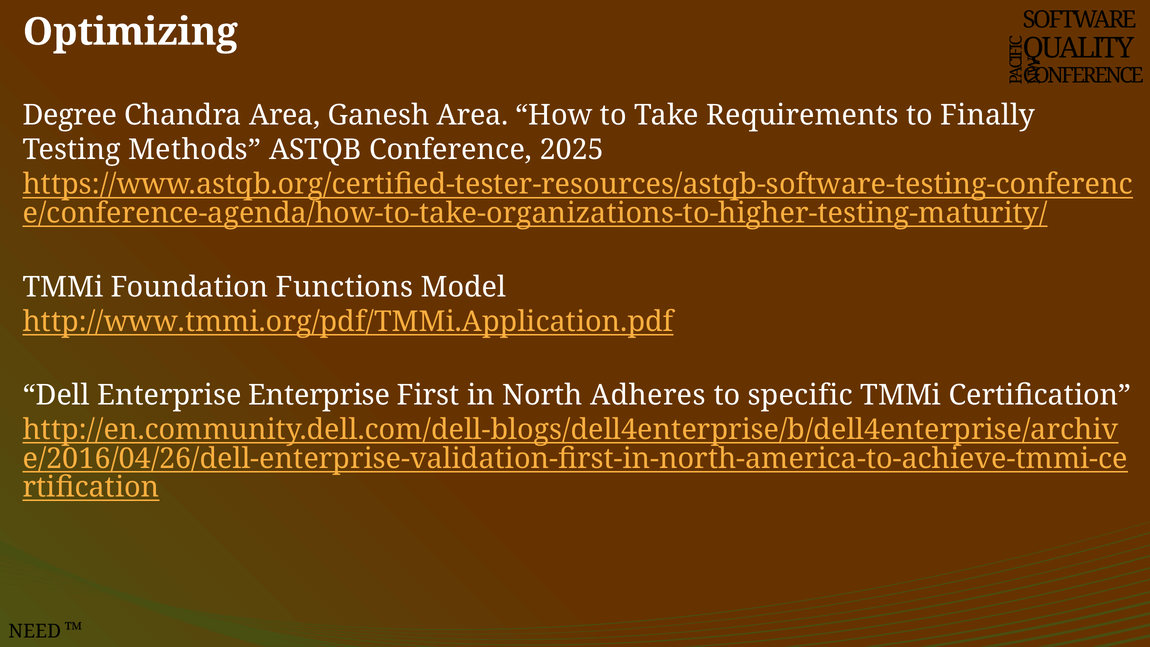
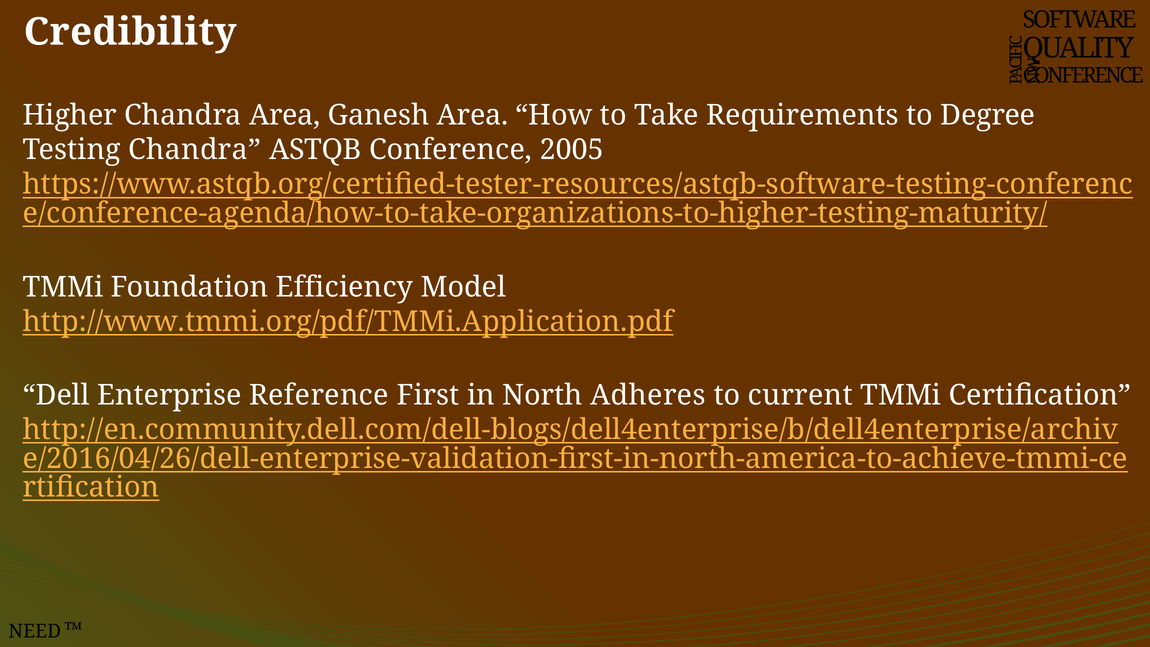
Optimizing: Optimizing -> Credibility (130, 32)
Degree: Degree -> Higher (70, 115)
Finally: Finally -> Degree (988, 115)
Testing Methods: Methods -> Chandra (195, 150)
2025: 2025 -> 2005 (572, 150)
Functions: Functions -> Efficiency (344, 287)
Enterprise Enterprise: Enterprise -> Reference (319, 395)
specific: specific -> current (800, 395)
